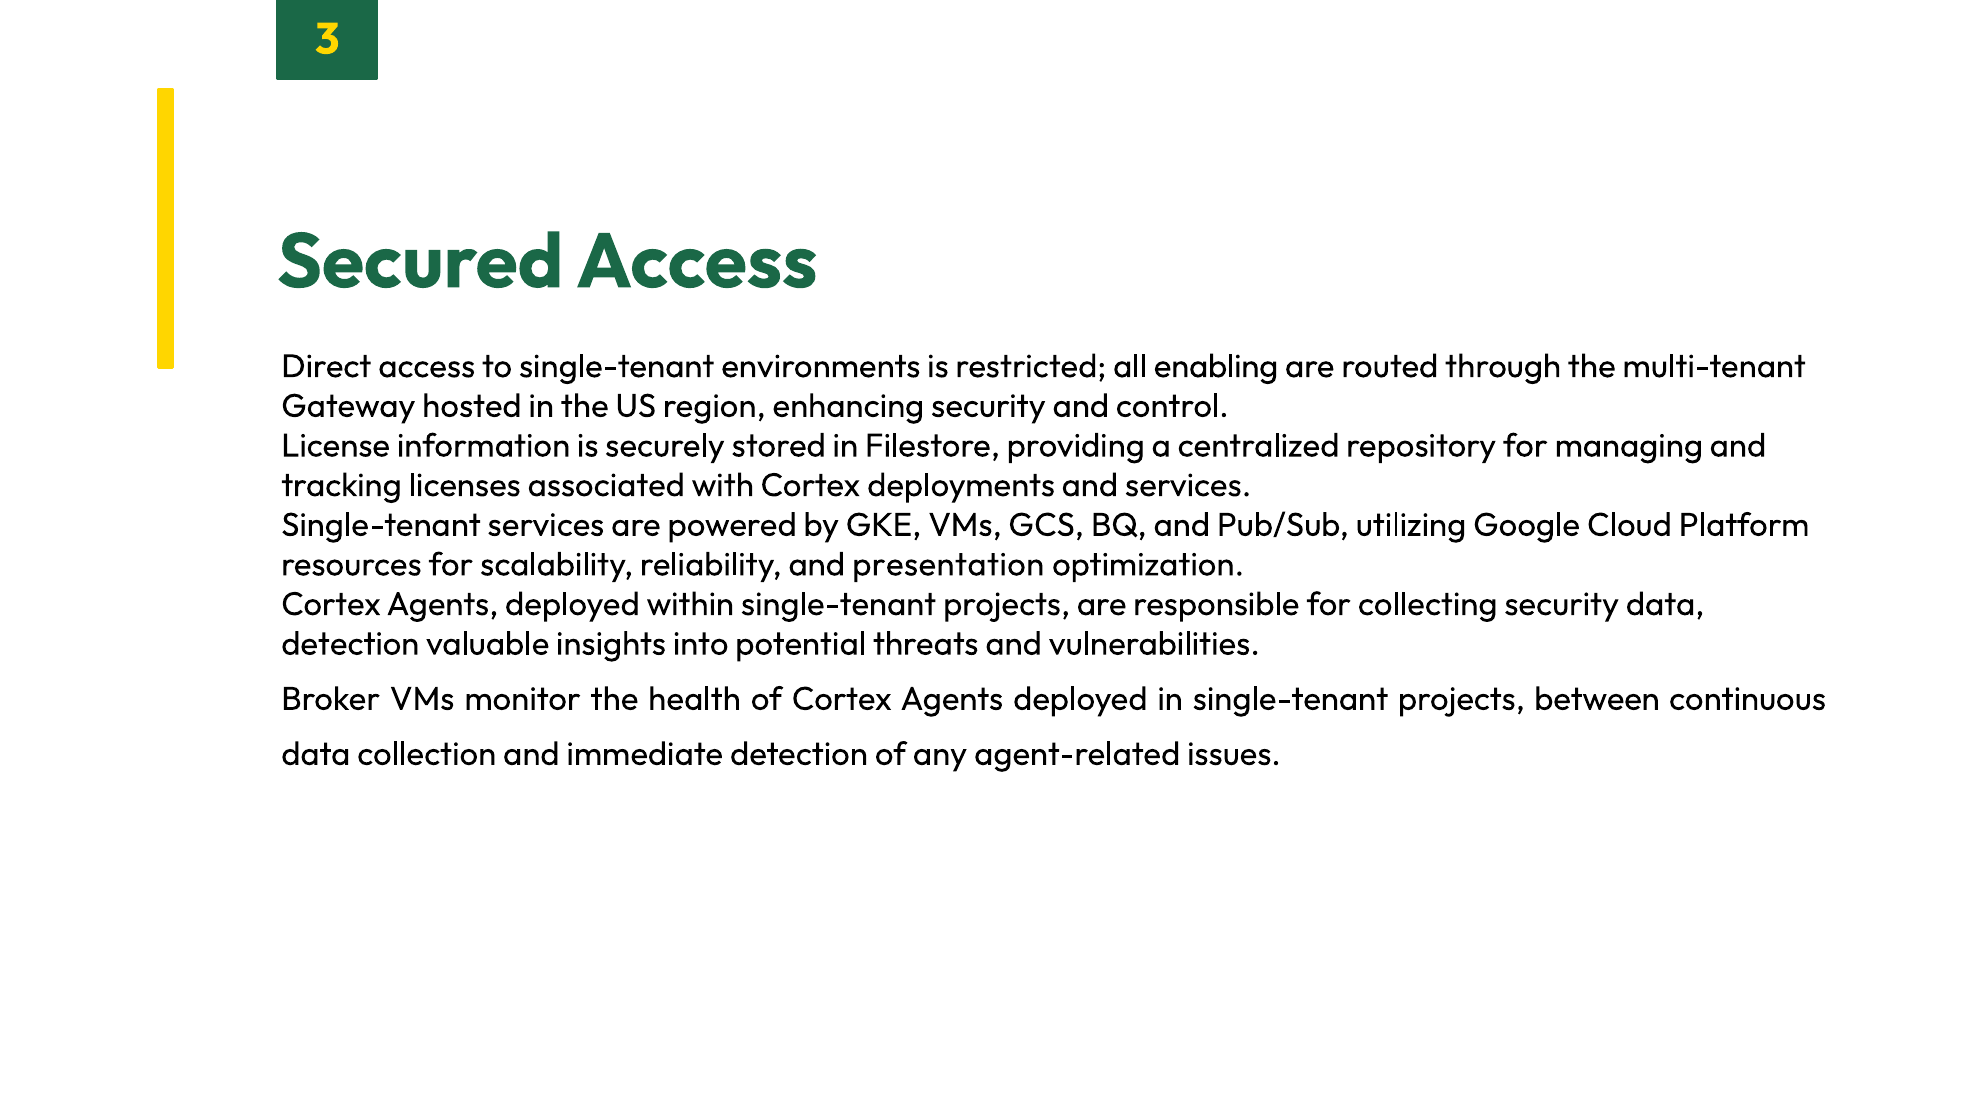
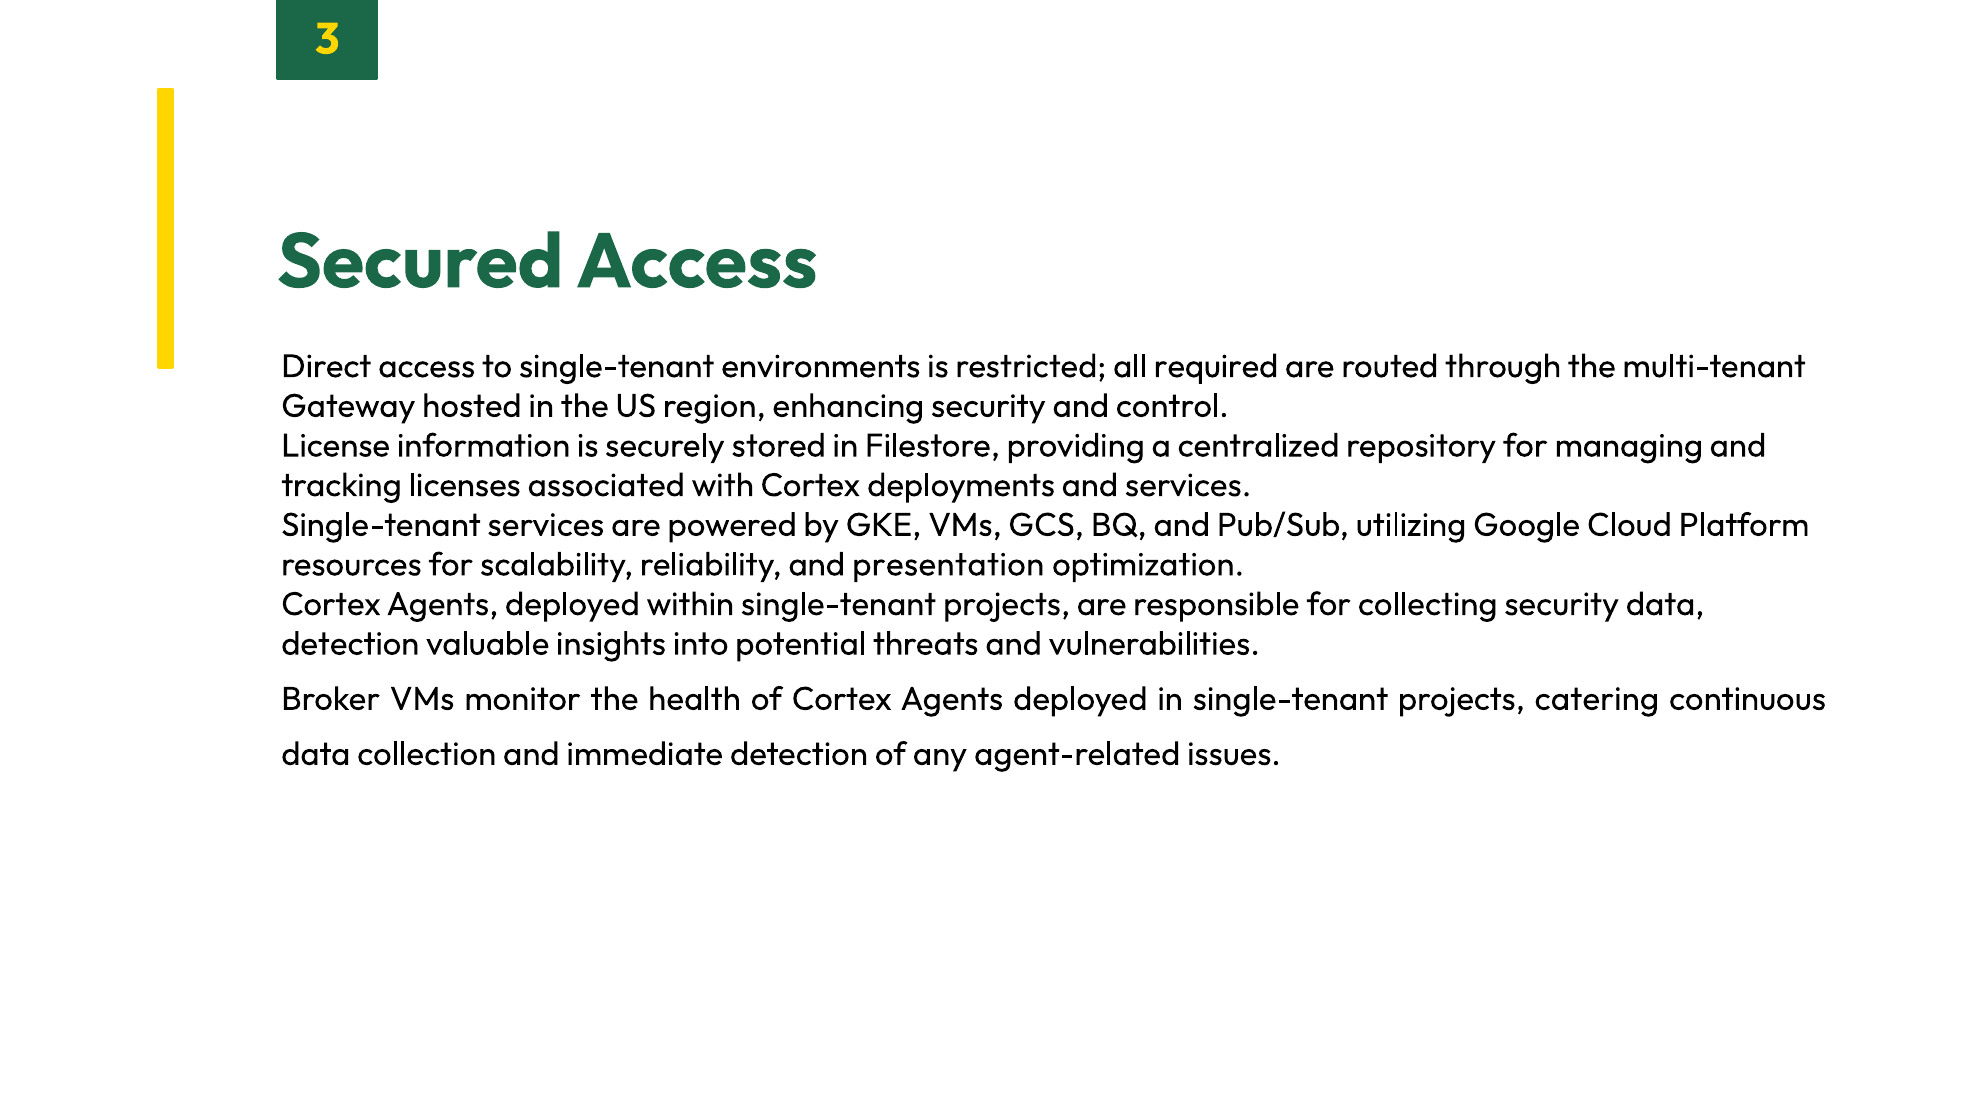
enabling: enabling -> required (1216, 366)
between: between -> catering (1597, 699)
